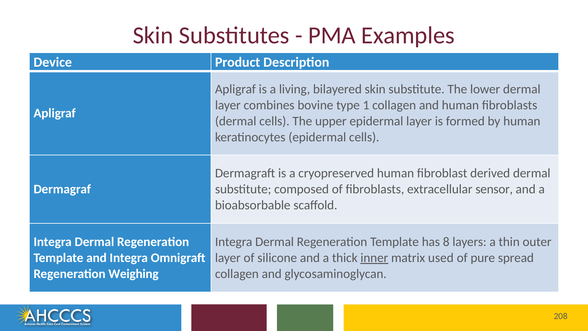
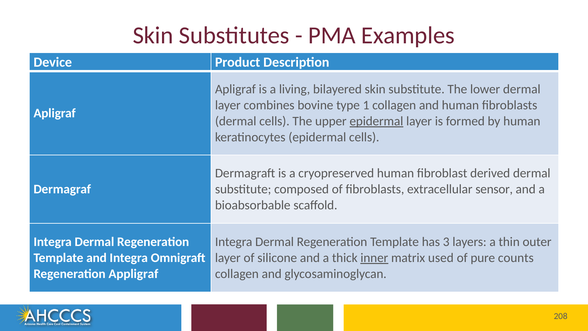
epidermal underline: none -> present (376, 121)
8: 8 -> 3 (446, 242)
spread: spread -> counts (516, 258)
Weighing: Weighing -> Appligraf (133, 274)
